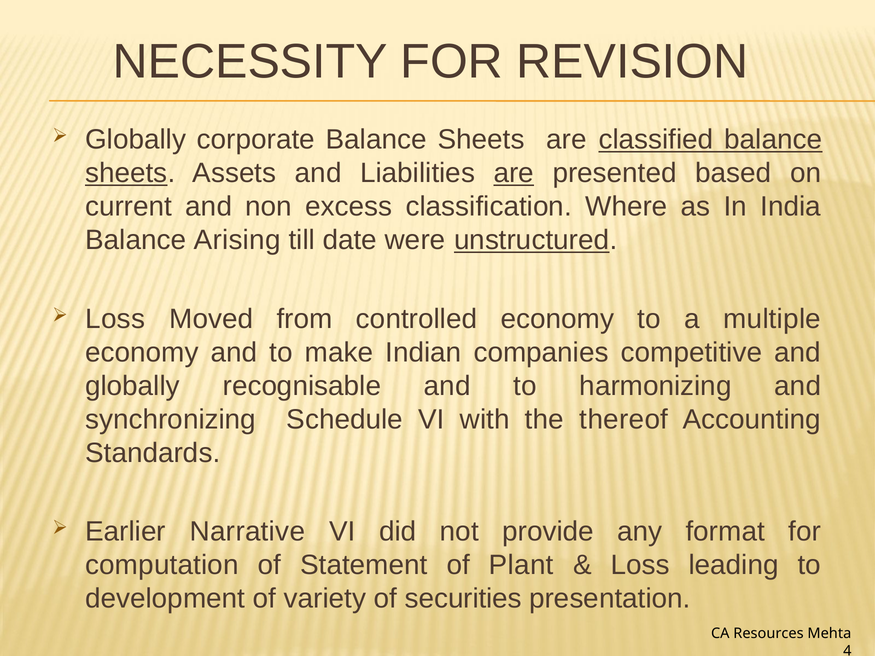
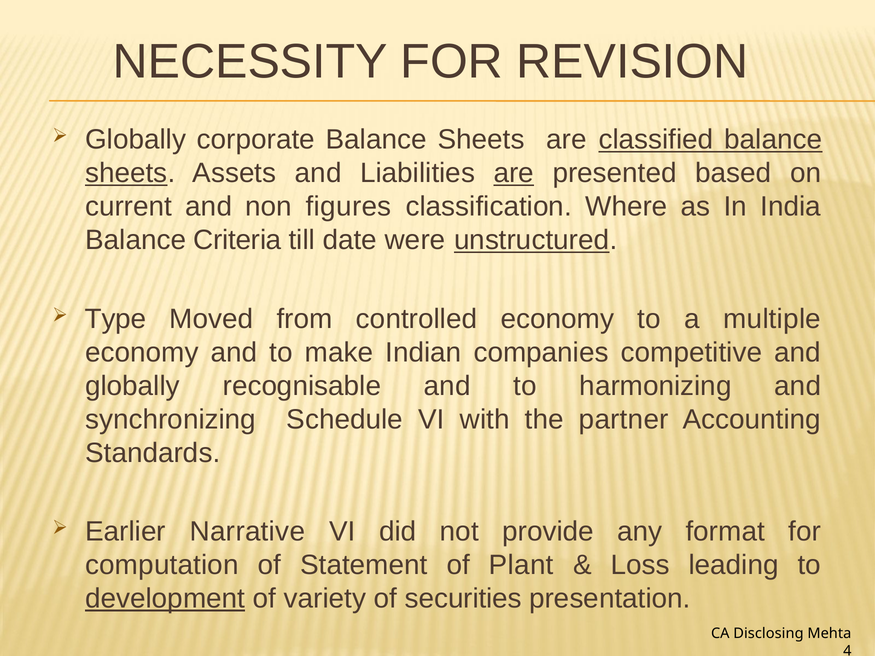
excess: excess -> figures (349, 207)
Arising: Arising -> Criteria (237, 240)
Loss: Loss -> Type (116, 319)
thereof: thereof -> partner (624, 419)
development underline: none -> present (165, 599)
Resources: Resources -> Disclosing (768, 634)
